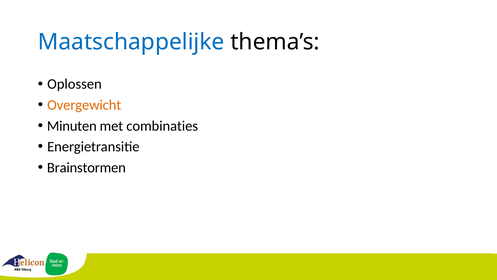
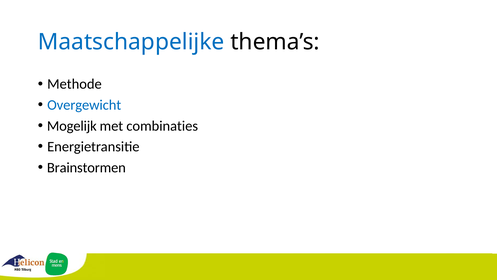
Oplossen: Oplossen -> Methode (74, 84)
Overgewicht colour: orange -> blue (84, 105)
Minuten: Minuten -> Mogelijk (72, 126)
